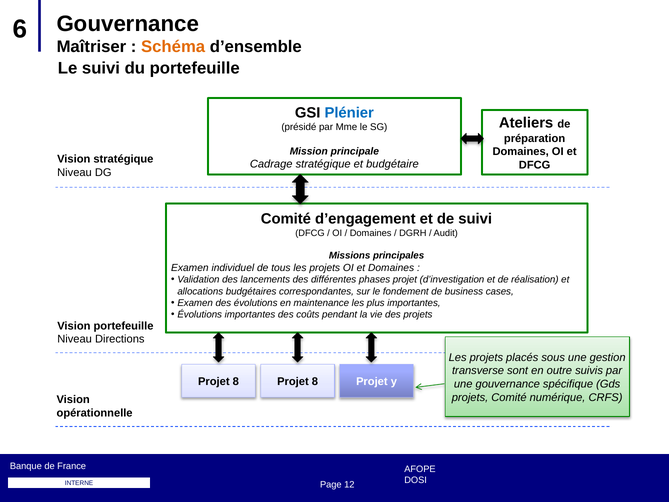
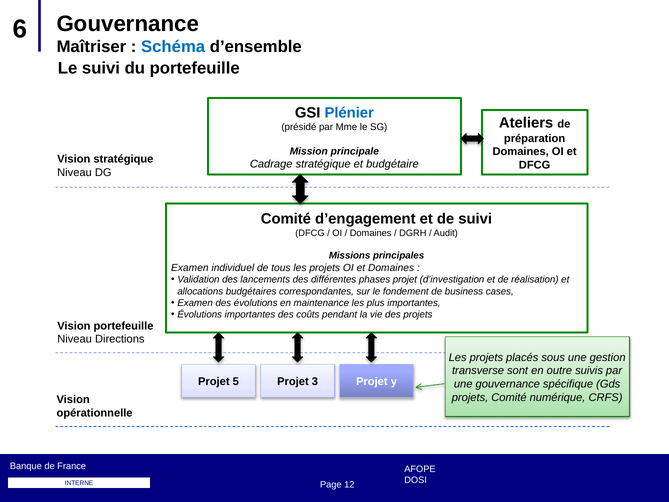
Schéma colour: orange -> blue (173, 47)
8: 8 -> 5 (236, 381)
8: 8 -> 3 (315, 381)
